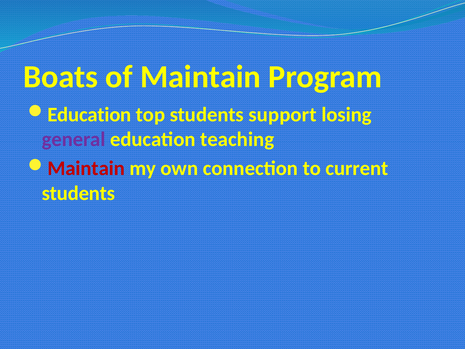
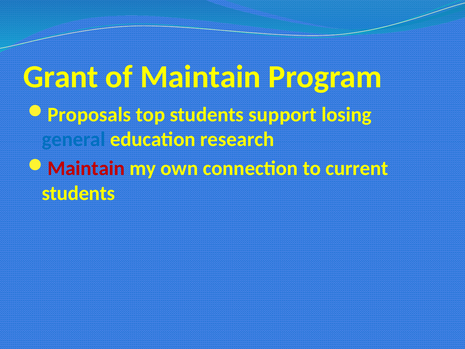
Boats: Boats -> Grant (61, 77)
Education: Education -> Proposals (89, 115)
general colour: purple -> blue (74, 139)
teaching: teaching -> research (237, 139)
